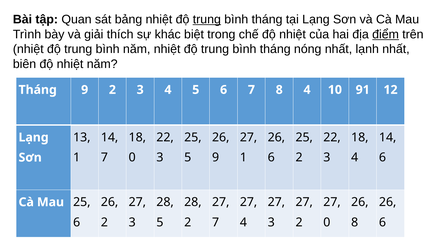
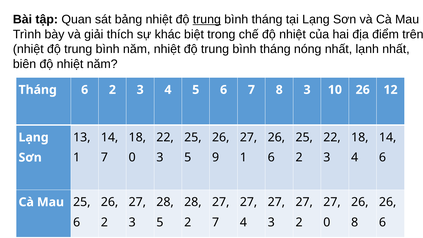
điểm underline: present -> none (386, 34)
Tháng 9: 9 -> 6 (85, 90)
8 4: 4 -> 3 (307, 90)
10 91: 91 -> 26 (363, 90)
